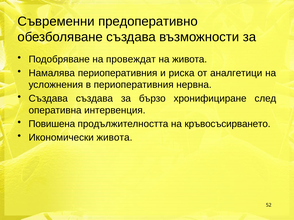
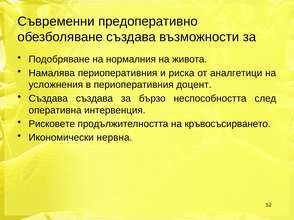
провеждат: провеждат -> нормалния (131, 59)
нервна: нервна -> доцент (194, 85)
хронифициране: хронифициране -> неспособността (210, 99)
Повишена: Повишена -> Рисковете (52, 124)
Икономически живота: живота -> нервна (114, 138)
